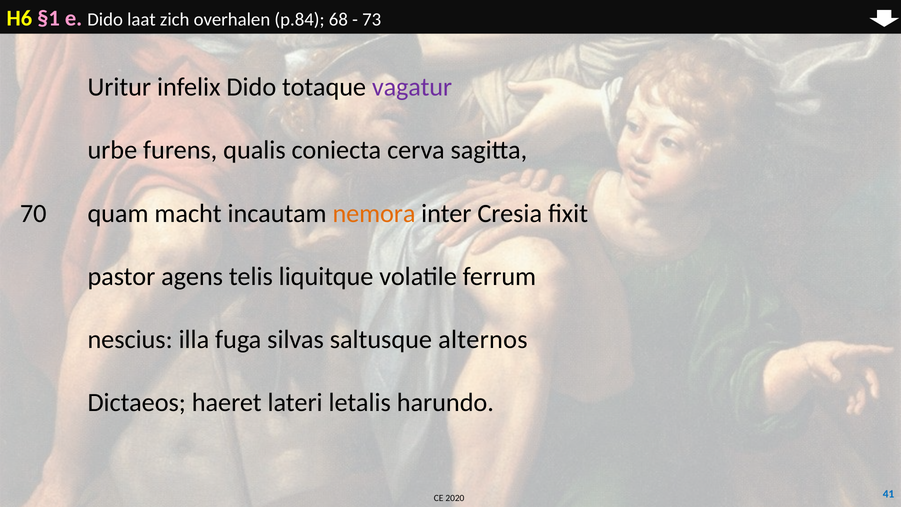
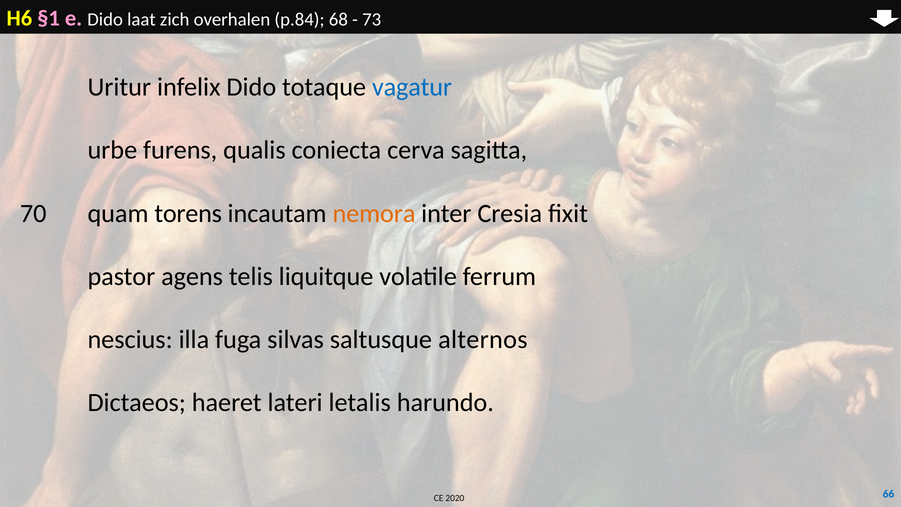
vagatur colour: purple -> blue (412, 87)
macht: macht -> torens (188, 213)
41: 41 -> 66 (889, 494)
